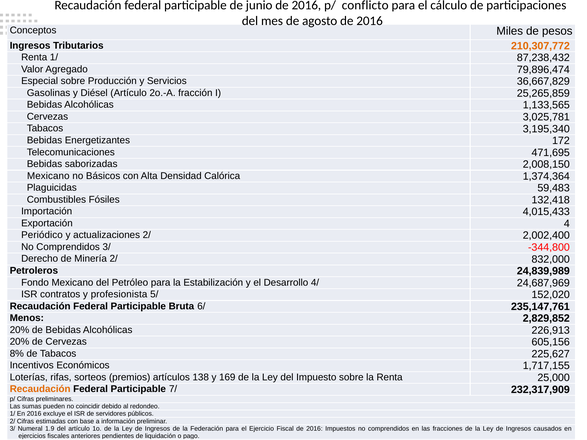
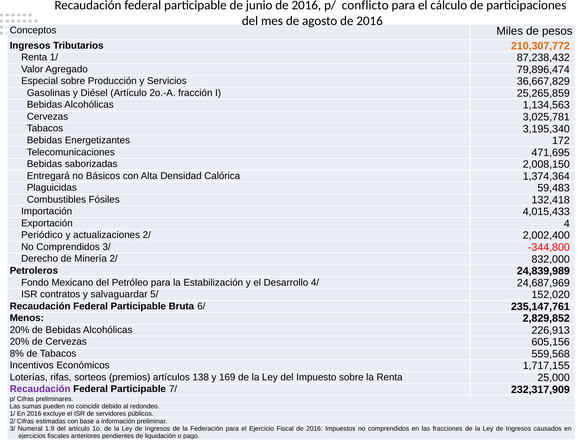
1,133,565: 1,133,565 -> 1,134,563 (546, 105)
Mexicano: Mexicano -> Entregará (48, 176)
profesionista: profesionista -> salvaguardar (119, 294)
225,627: 225,627 -> 559,568 (551, 354)
Recaudación colour: orange -> purple (40, 389)
